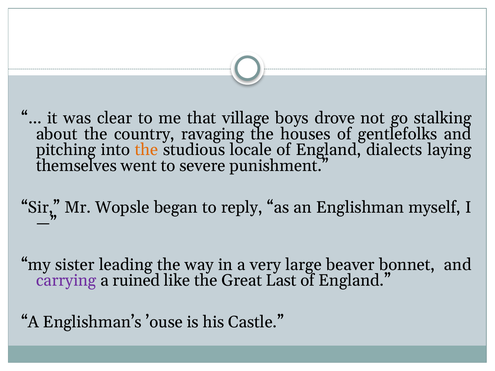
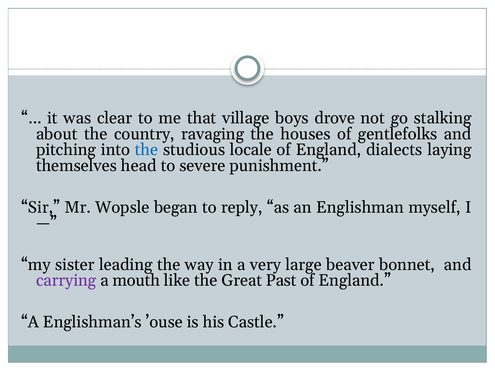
the colour: orange -> blue (146, 150)
went: went -> head (139, 166)
ruined: ruined -> mouth (136, 281)
Last: Last -> Past (281, 281)
